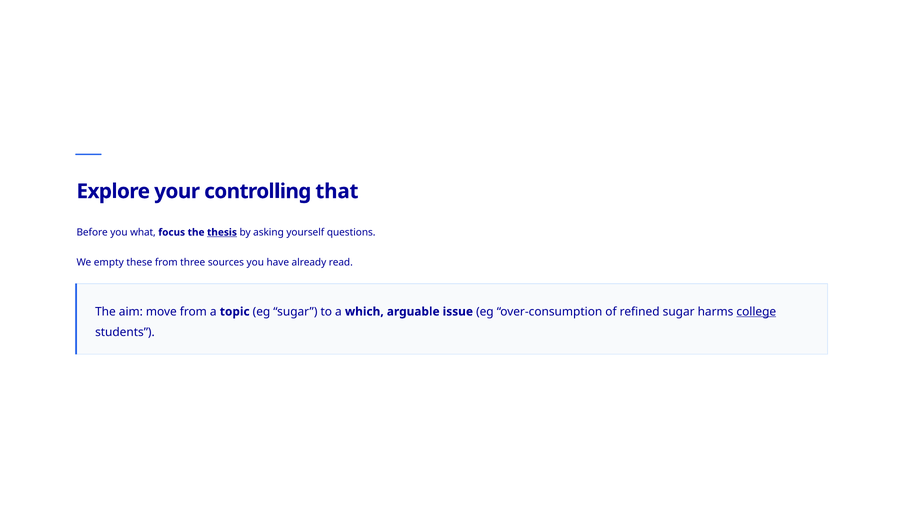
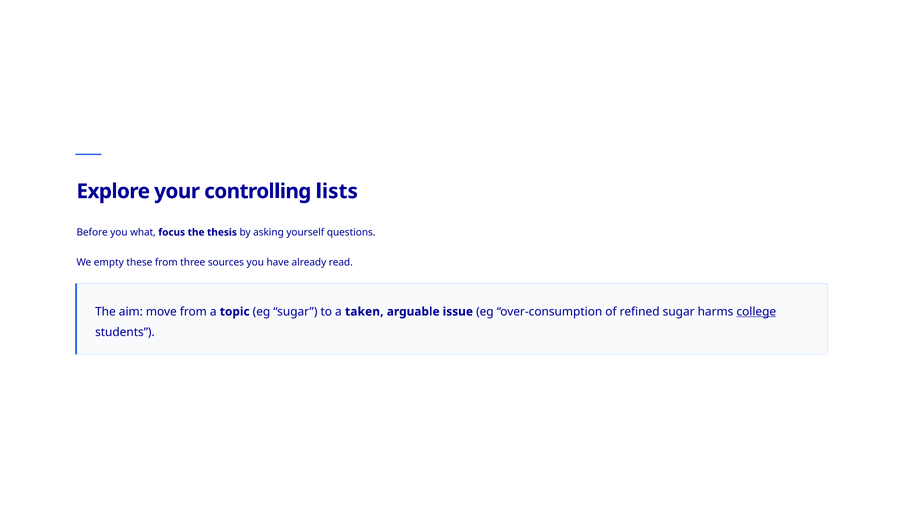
that: that -> lists (337, 191)
thesis underline: present -> none (222, 232)
which: which -> taken (364, 312)
